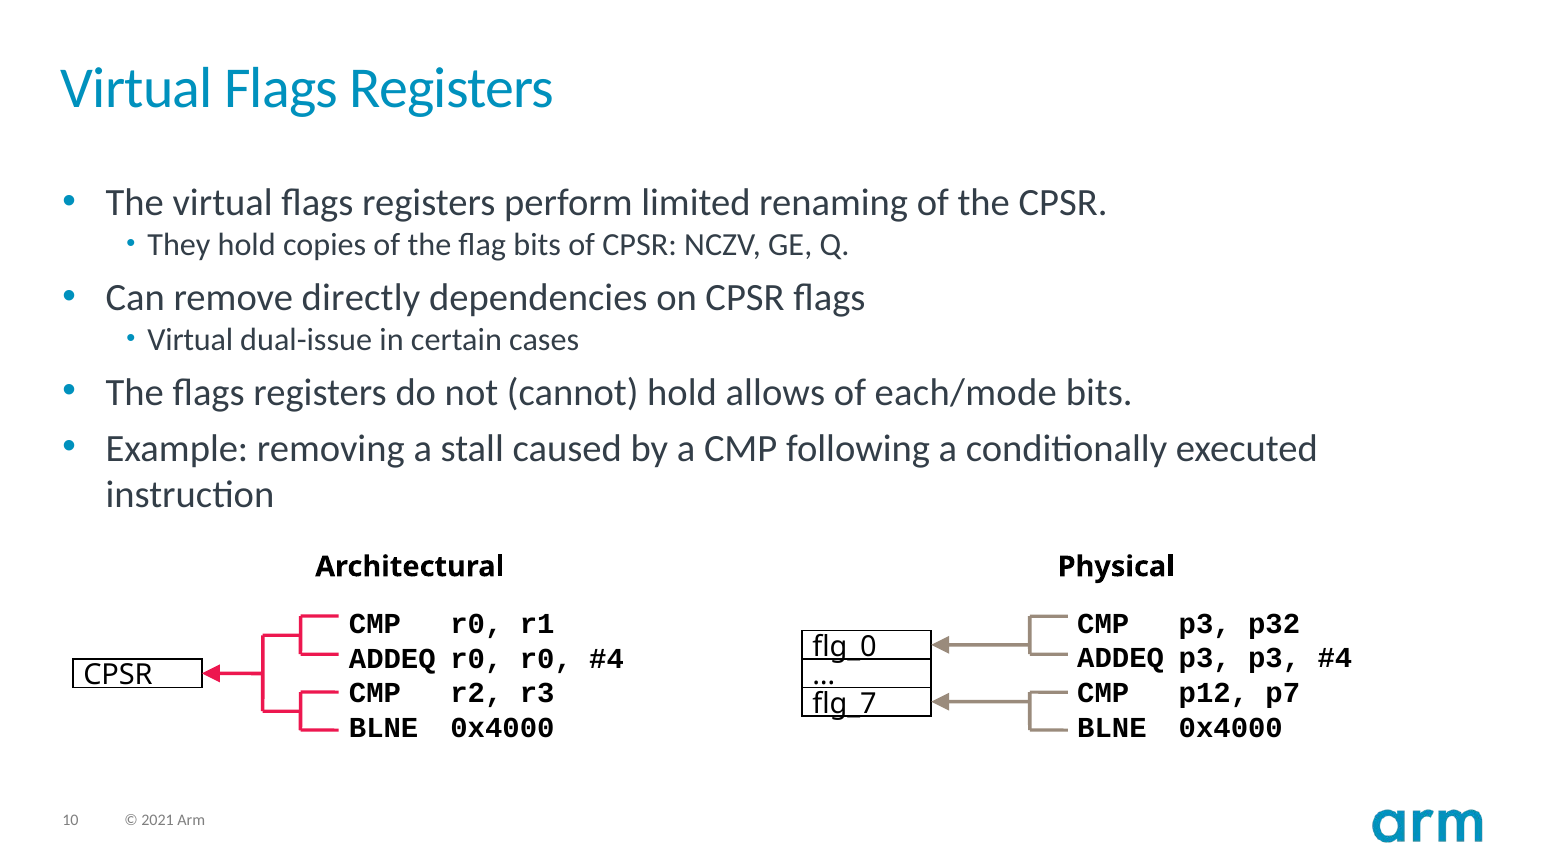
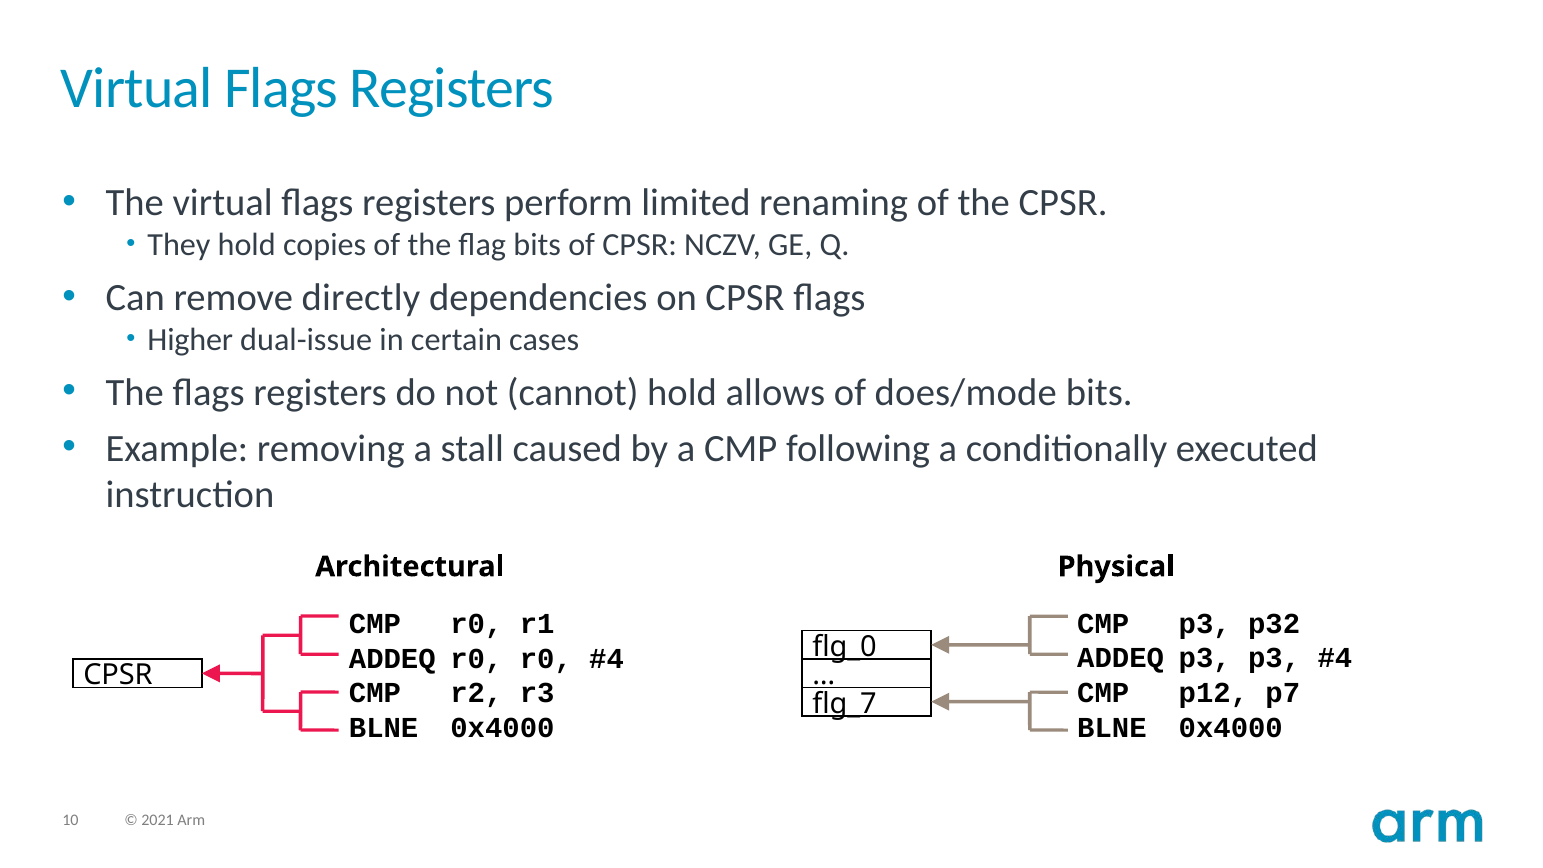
Virtual: Virtual -> Higher (190, 340)
each/mode: each/mode -> does/mode (966, 392)
